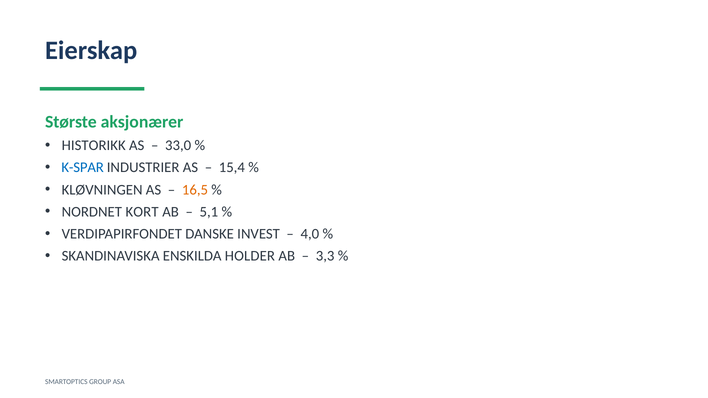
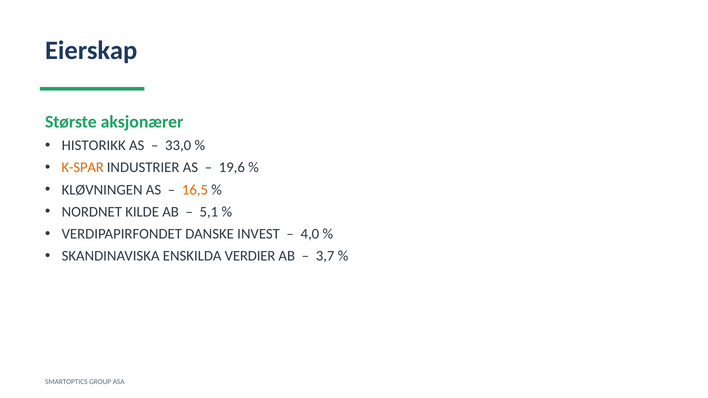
K-SPAR colour: blue -> orange (83, 168)
15,4: 15,4 -> 19,6 (232, 168)
KORT: KORT -> KILDE (142, 212)
HOLDER: HOLDER -> VERDIER (250, 256)
3,3: 3,3 -> 3,7 (325, 256)
